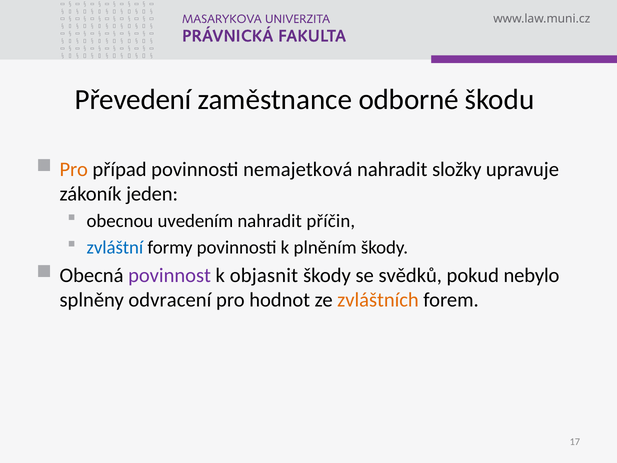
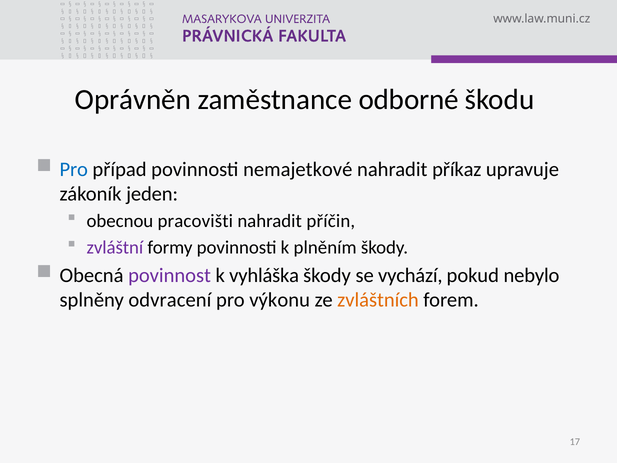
Převedení: Převedení -> Oprávněn (133, 100)
Pro colour: orange -> blue (74, 169)
nemajetková: nemajetková -> nemajetkové (298, 169)
složky: složky -> příkaz (457, 169)
uvedením: uvedením -> pracovišti (195, 221)
zvláštní colour: blue -> purple (115, 247)
objasnit: objasnit -> vyhláška (264, 275)
svědků: svědků -> vychází (410, 275)
hodnot: hodnot -> výkonu (280, 300)
